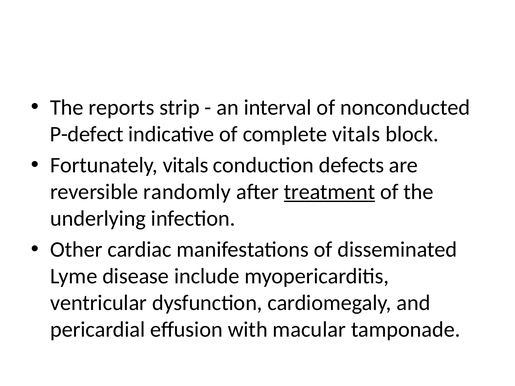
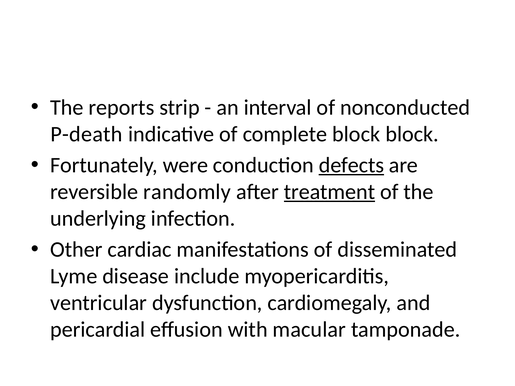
P-defect: P-defect -> P-death (87, 134)
complete vitals: vitals -> block (356, 134)
Fortunately vitals: vitals -> were (186, 165)
defects underline: none -> present (351, 165)
